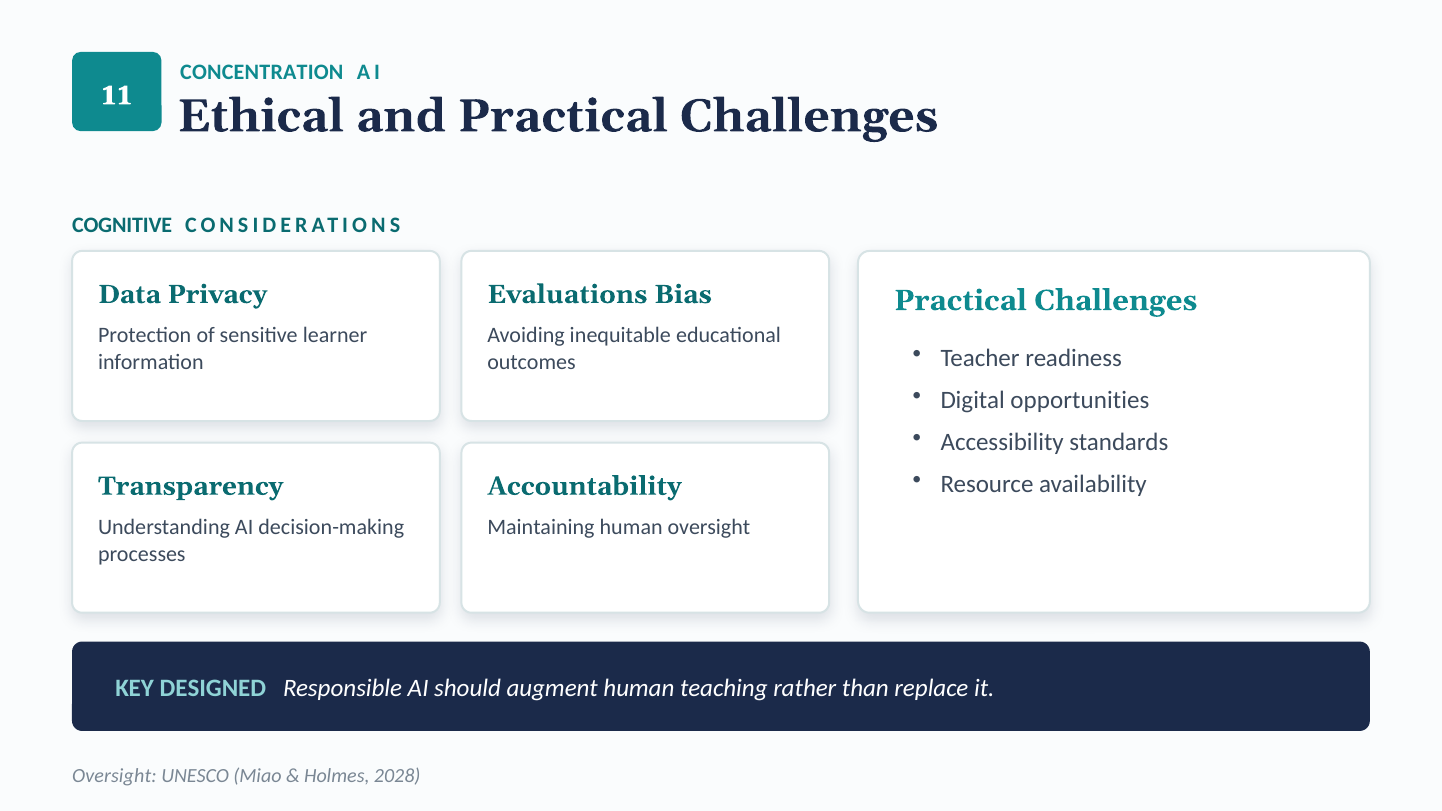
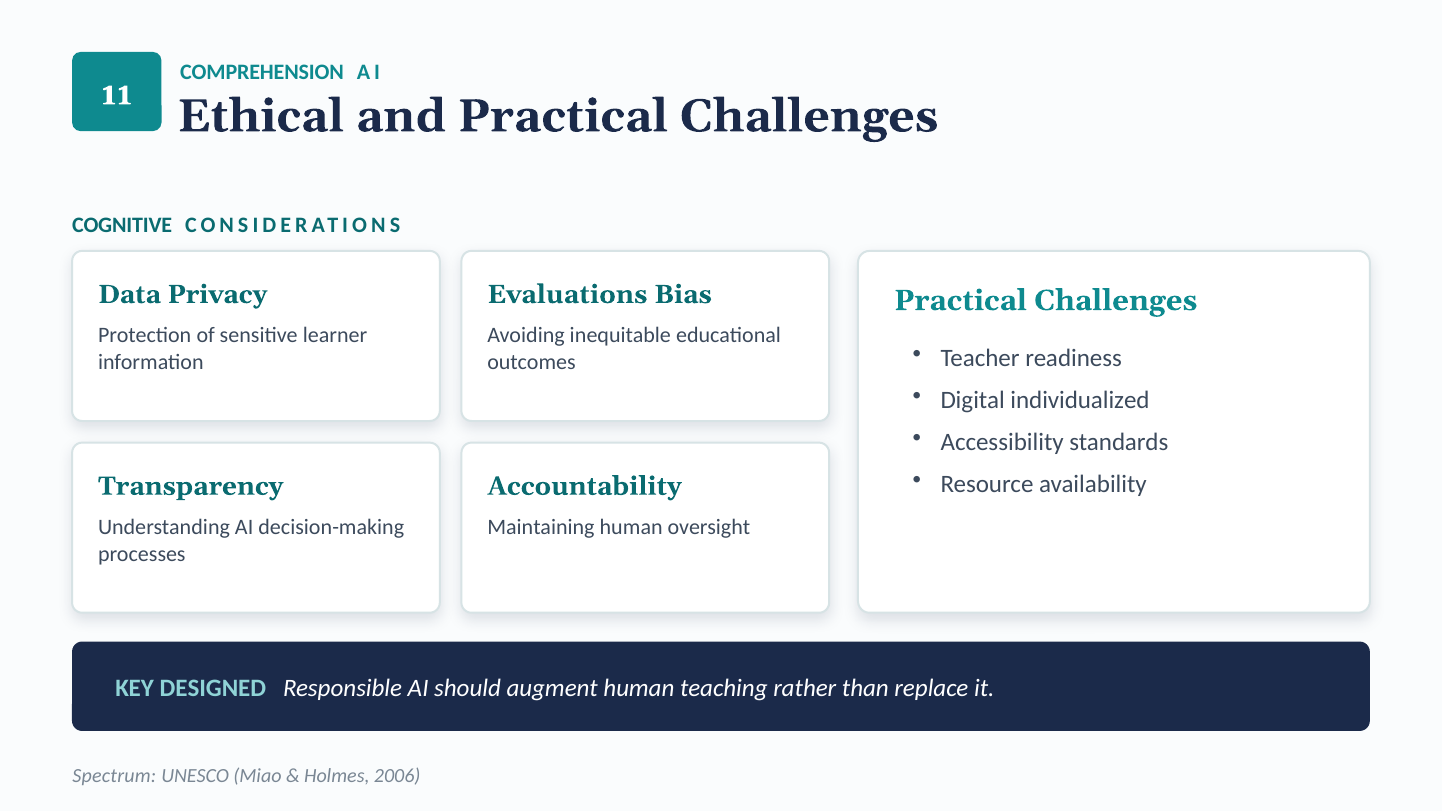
CONCENTRATION: CONCENTRATION -> COMPREHENSION (262, 72)
opportunities: opportunities -> individualized (1080, 400)
Oversight: Oversight -> Spectrum (114, 776)
2028: 2028 -> 2006 (397, 776)
